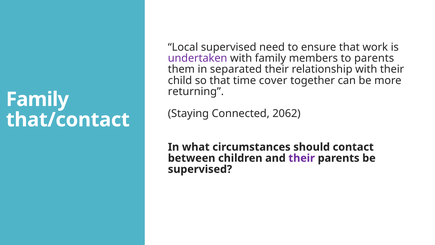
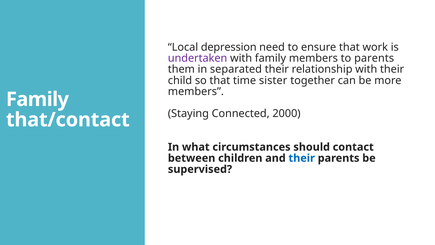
Local supervised: supervised -> depression (229, 47)
cover: cover -> sister (273, 80)
returning: returning -> members (196, 91)
2062: 2062 -> 2000 (286, 114)
their colour: purple -> blue (302, 158)
